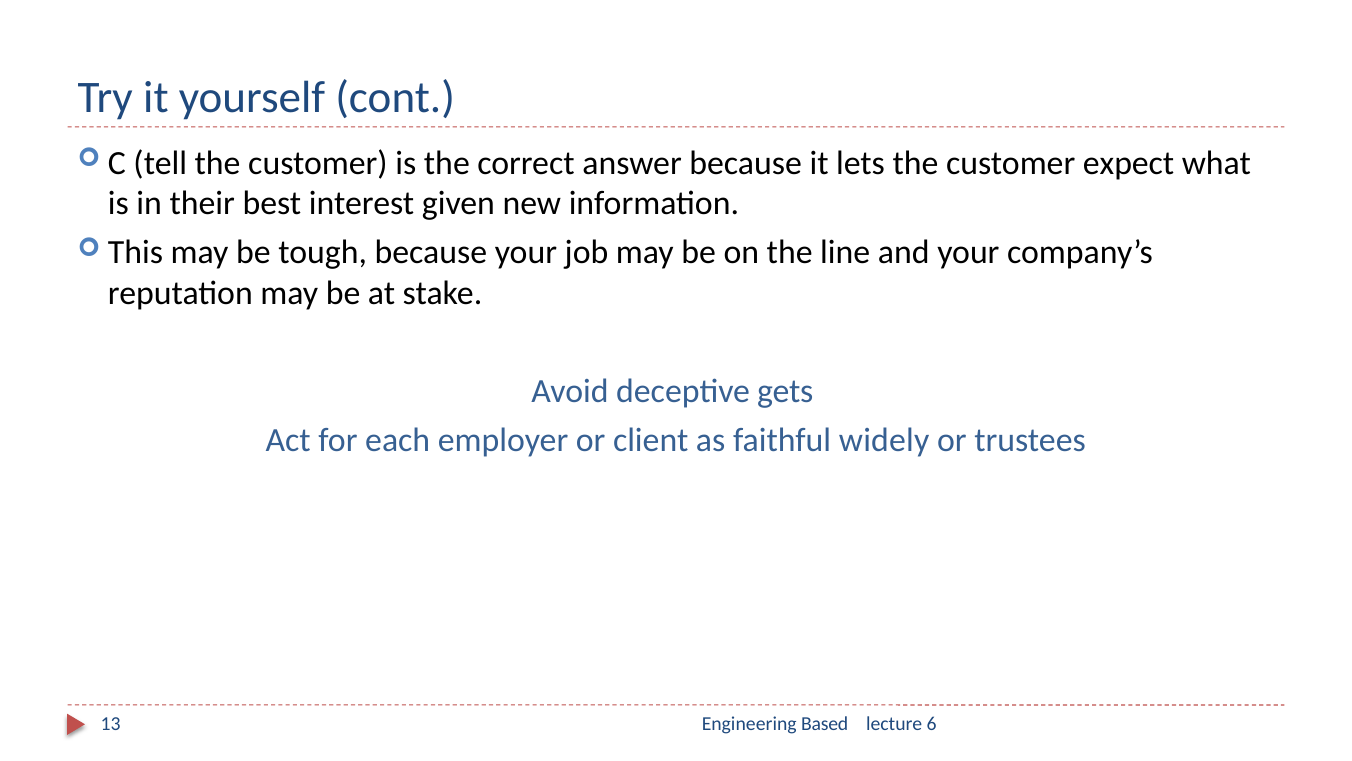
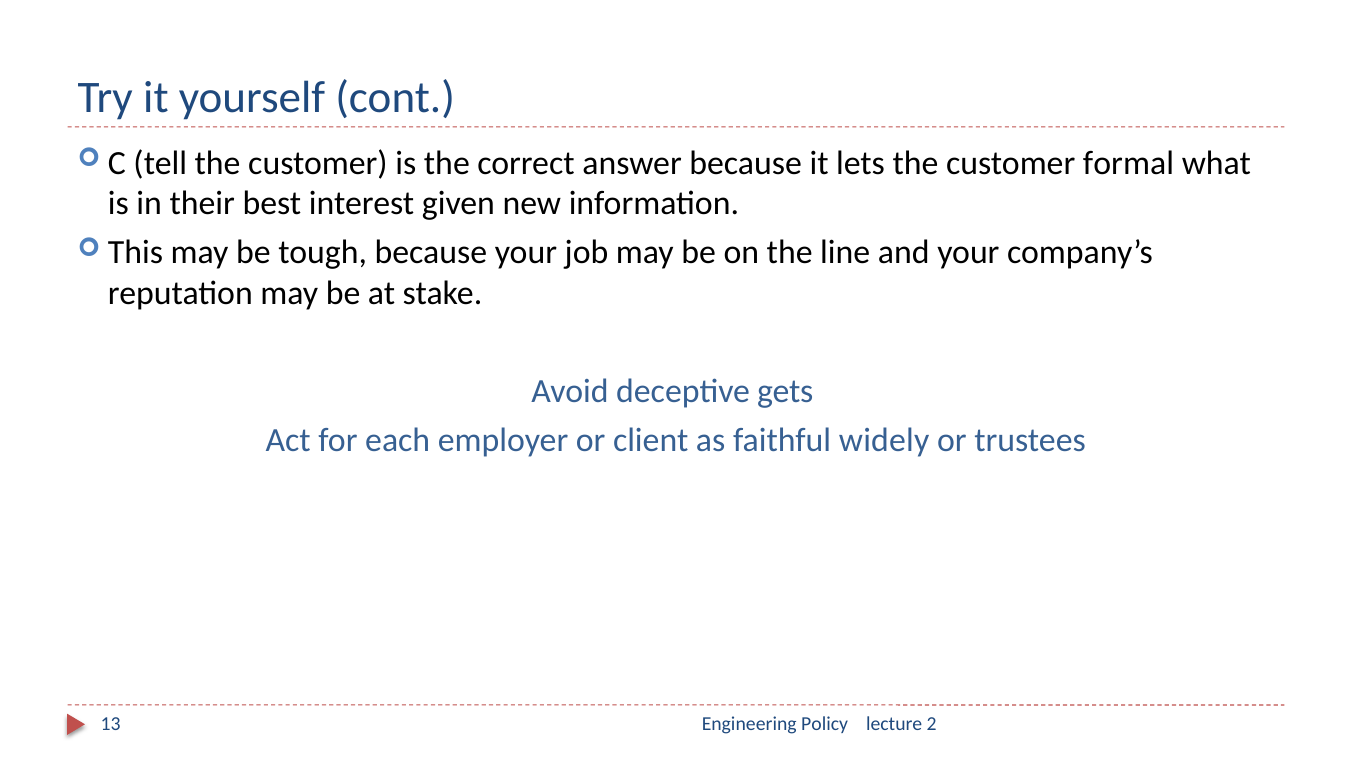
expect: expect -> formal (1129, 163)
Based: Based -> Policy (825, 723)
6: 6 -> 2 (932, 723)
